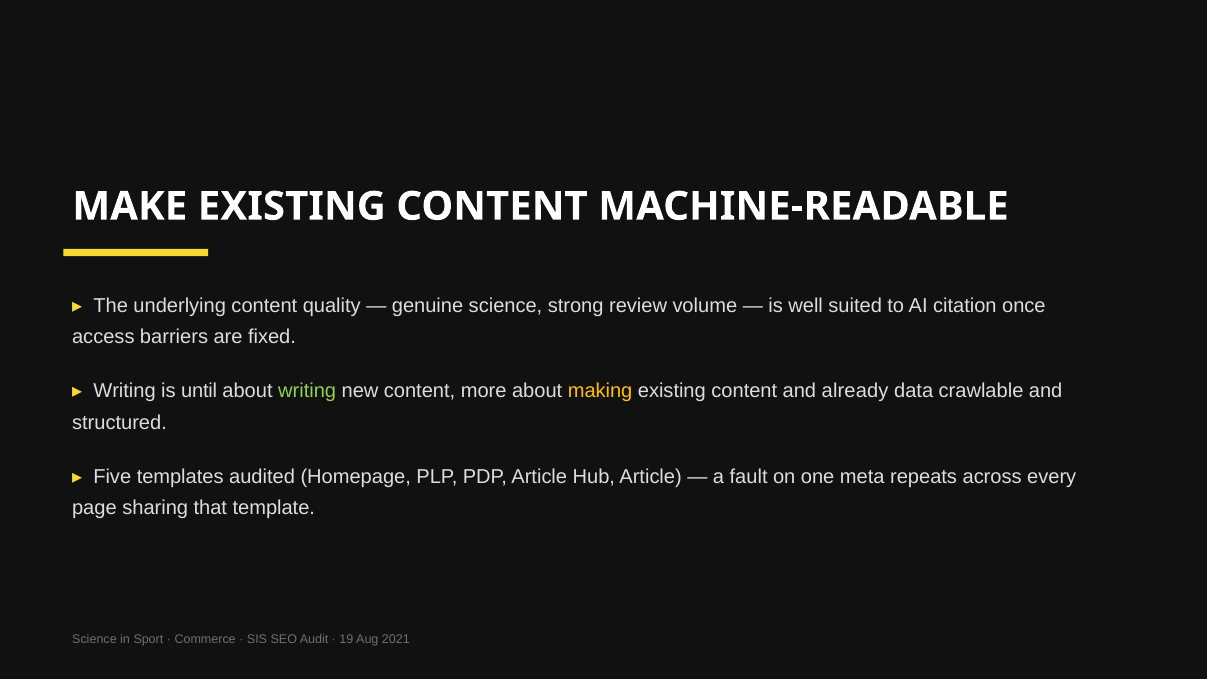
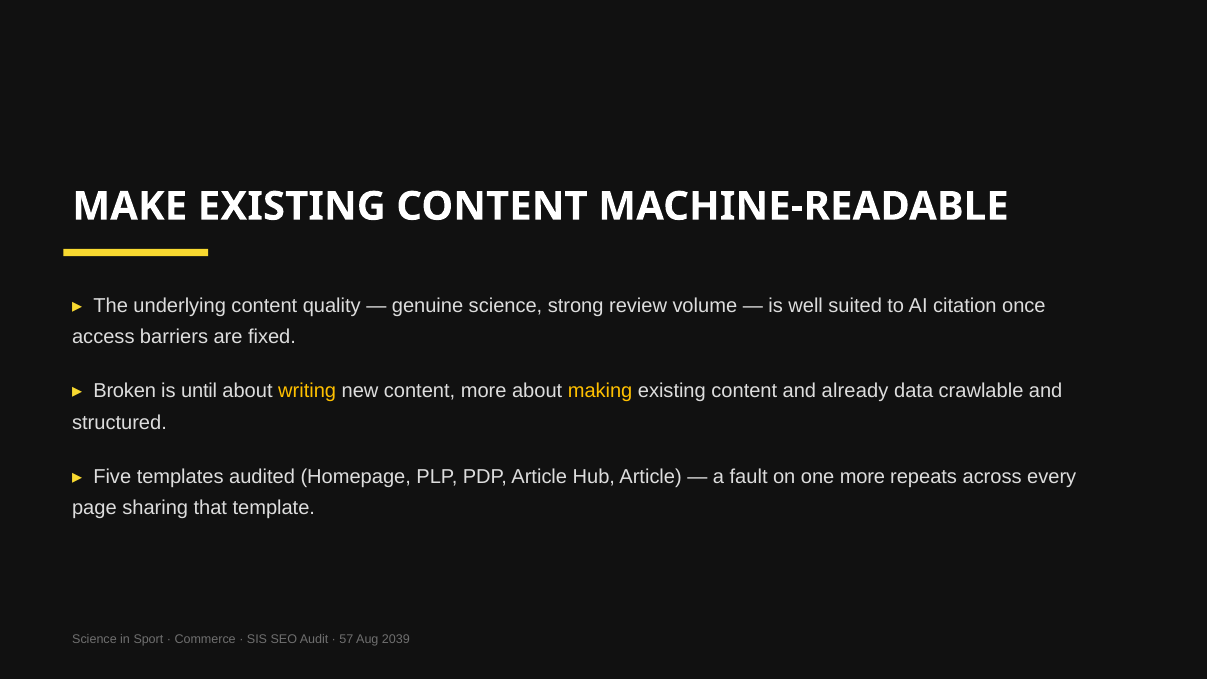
Writing: Writing -> Broken (125, 391)
writing colour: light green -> yellow (307, 391)
one meta: meta -> more (862, 476)
19: 19 -> 57 (346, 639)
2021: 2021 -> 2039 (396, 639)
